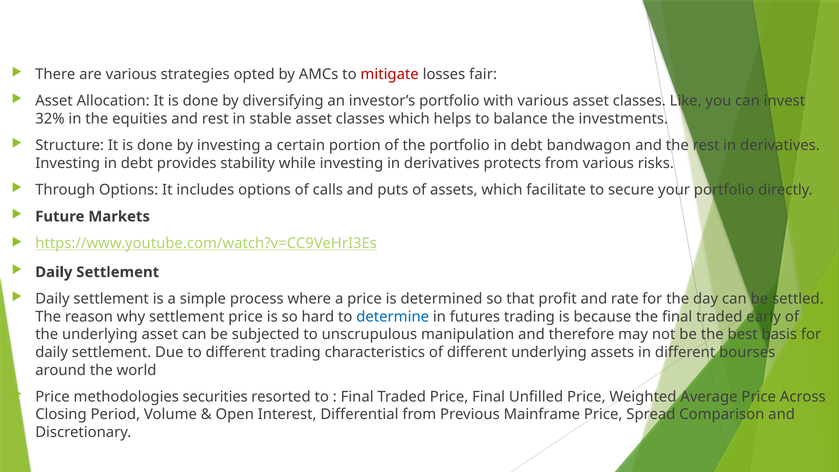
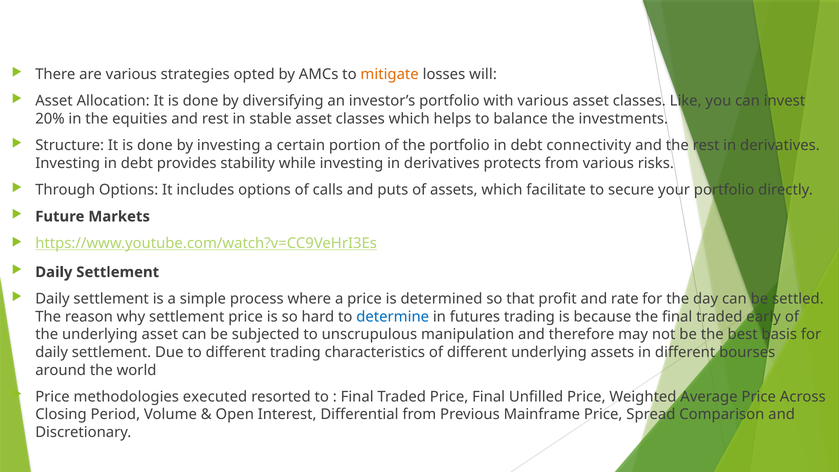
mitigate colour: red -> orange (390, 74)
fair: fair -> will (483, 74)
32%: 32% -> 20% (50, 119)
bandwagon: bandwagon -> connectivity (589, 145)
securities: securities -> executed (215, 397)
